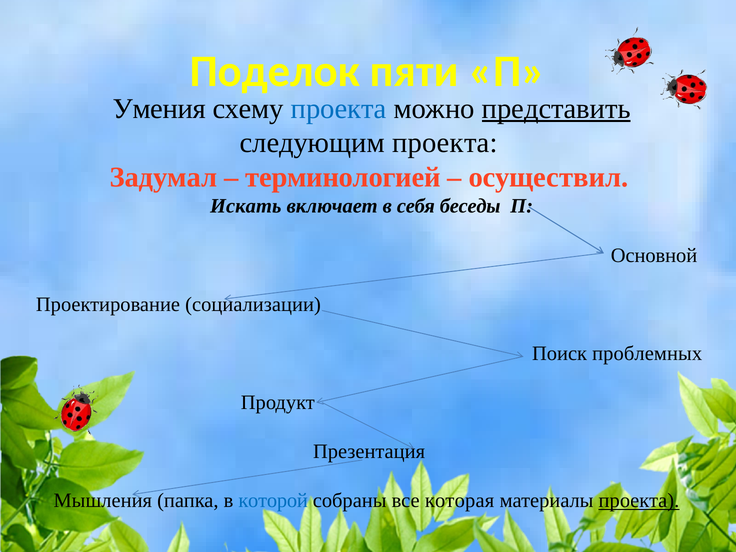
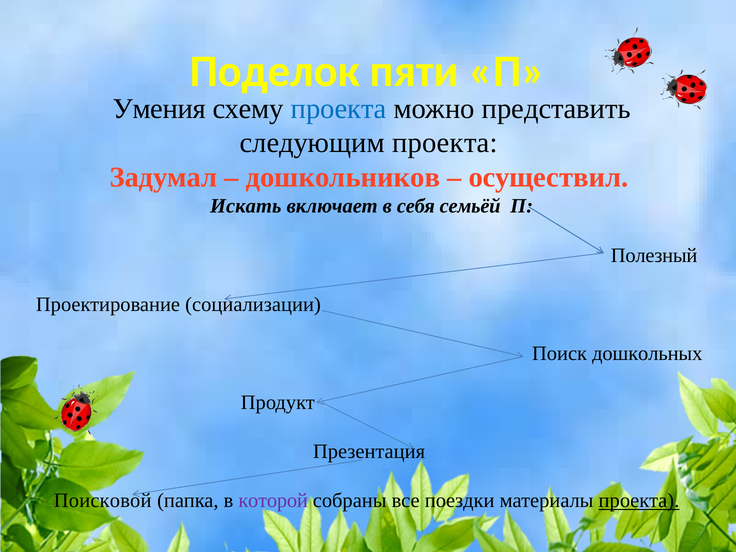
представить underline: present -> none (556, 109)
терминологией: терминологией -> дошкольников (343, 177)
беседы: беседы -> семьёй (470, 206)
Основной: Основной -> Полезный (654, 255)
проблемных: проблемных -> дошкольных (647, 353)
Мышления: Мышления -> Поисковой (103, 501)
которой colour: blue -> purple (273, 501)
которая: которая -> поездки (460, 501)
